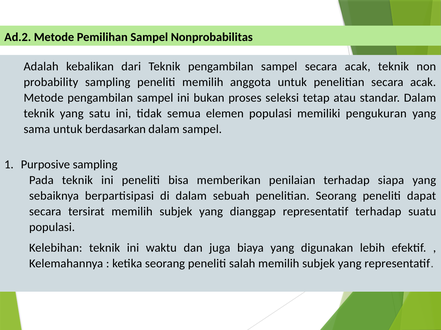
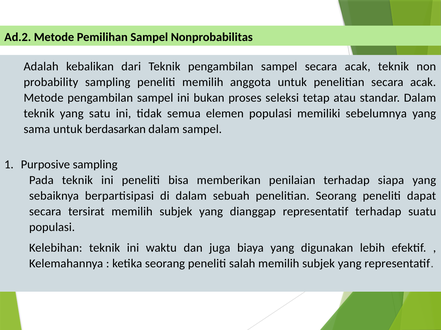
pengukuran: pengukuran -> sebelumnya (376, 114)
